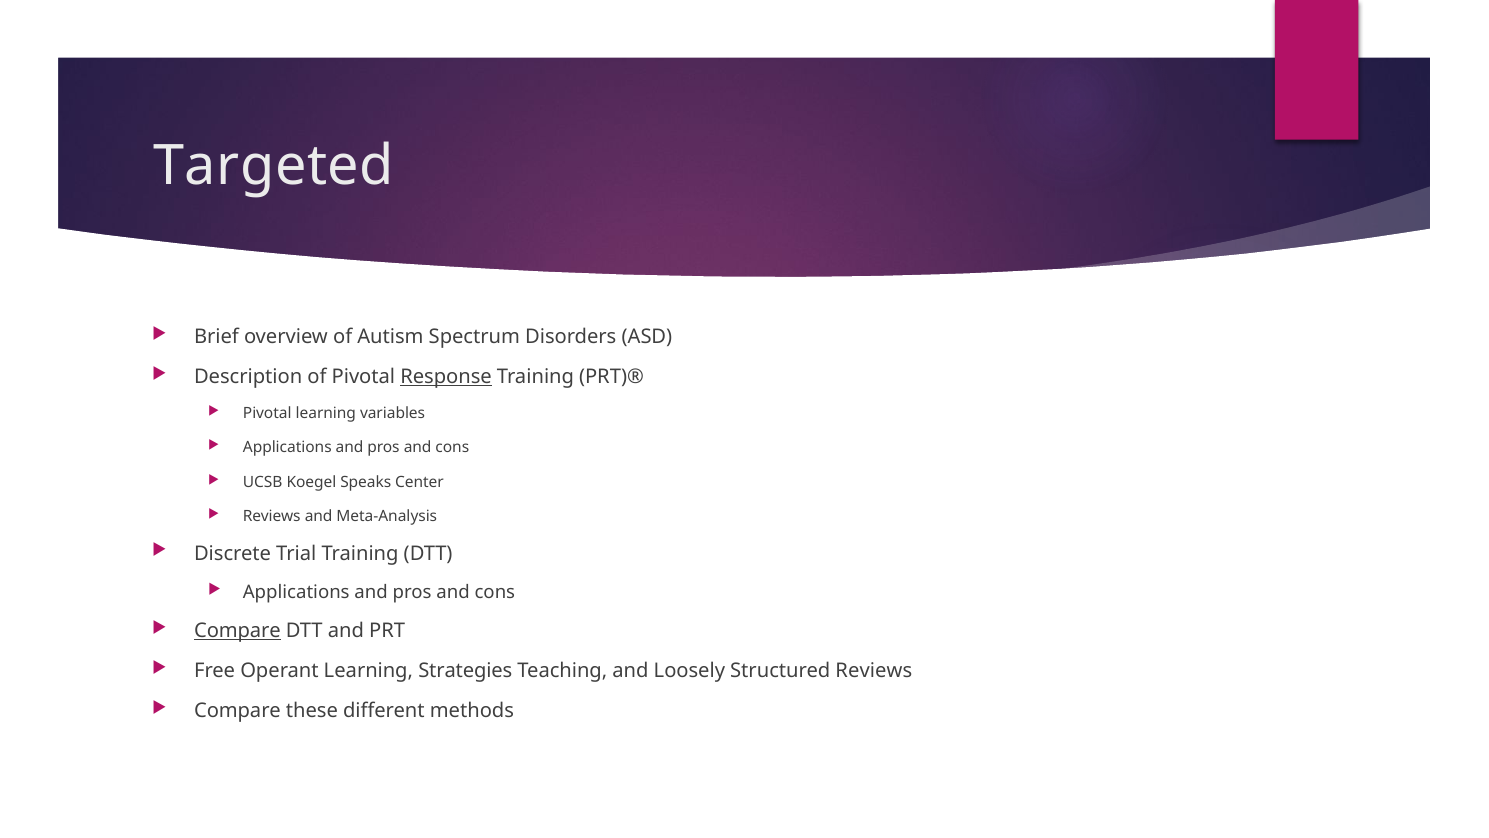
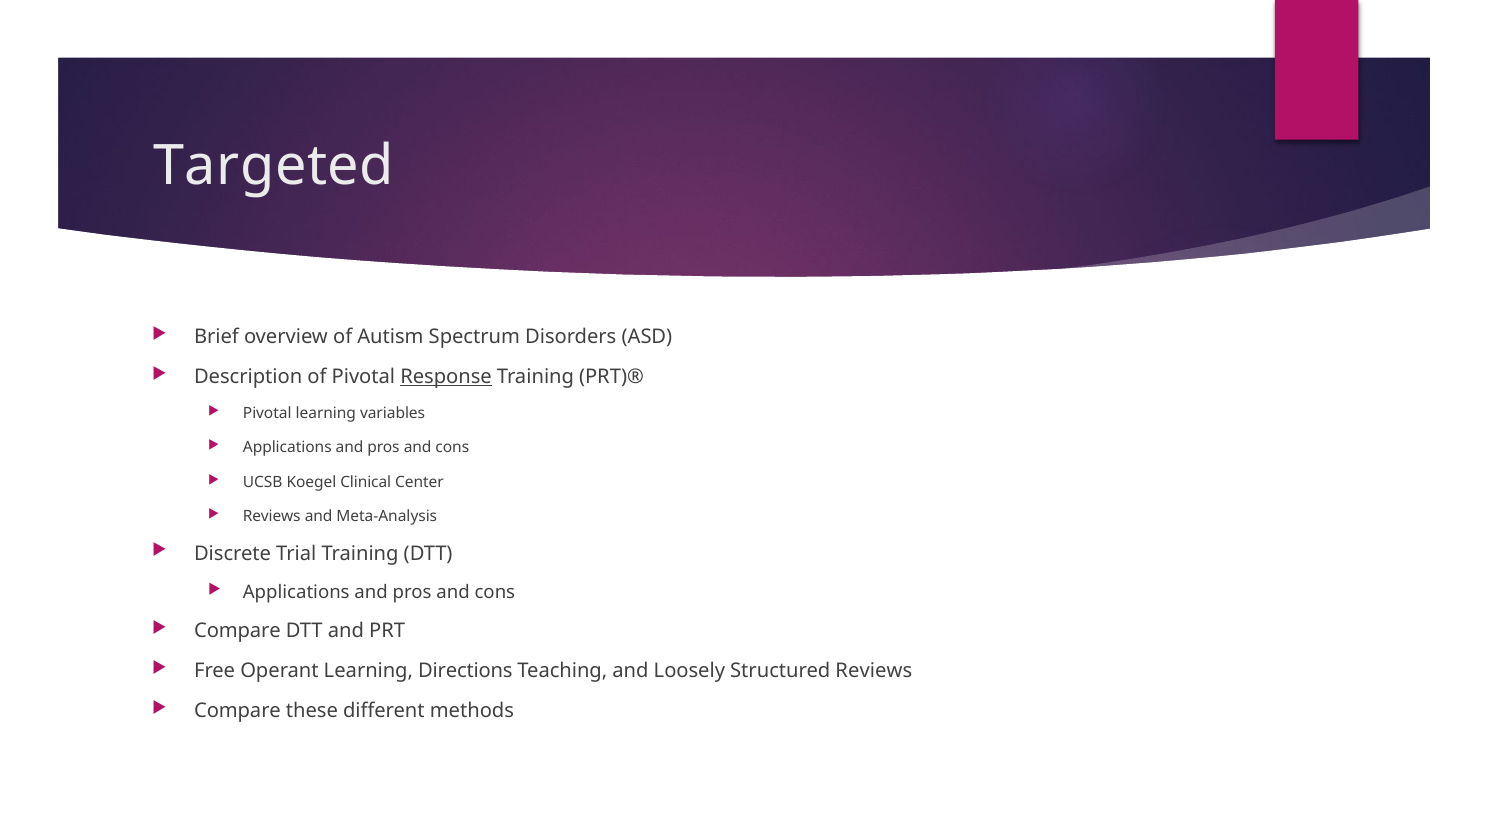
Speaks: Speaks -> Clinical (366, 482)
Compare underline: present -> none (237, 631)
Strategies: Strategies -> Directions (465, 671)
